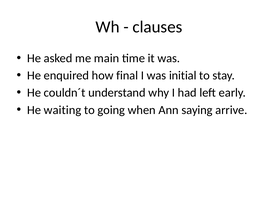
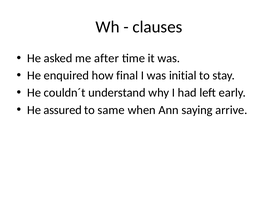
main: main -> after (107, 58)
waiting: waiting -> assured (63, 110)
going: going -> same (111, 110)
